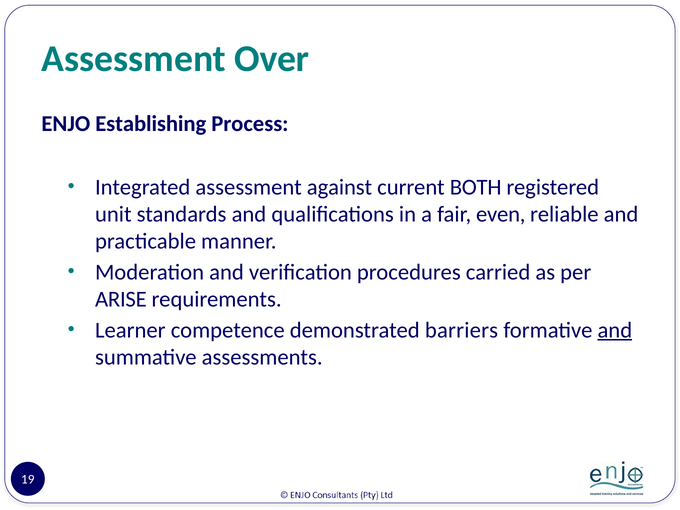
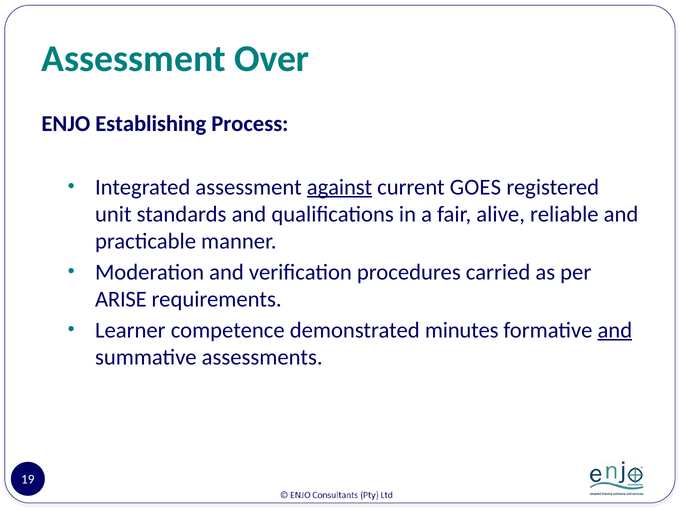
against underline: none -> present (340, 187)
BOTH: BOTH -> GOES (475, 187)
even: even -> alive (501, 214)
barriers: barriers -> minutes (462, 330)
